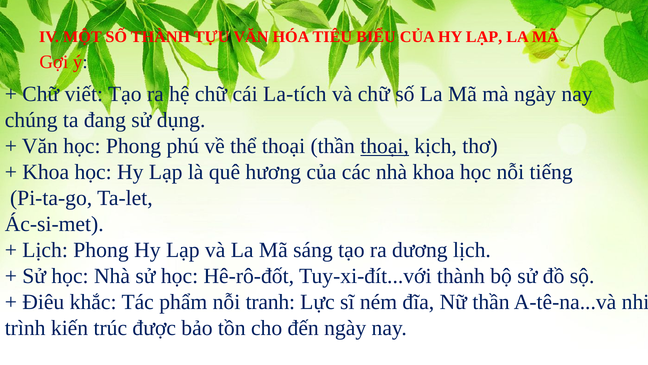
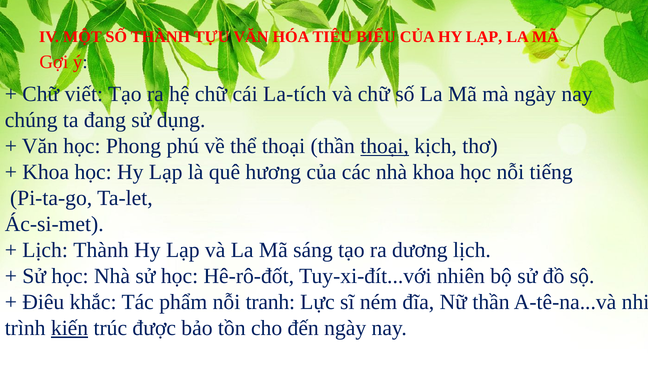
Lịch Phong: Phong -> Thành (101, 250)
Tuy-xi-đít...với thành: thành -> nhiên (461, 276)
kiến underline: none -> present (70, 328)
